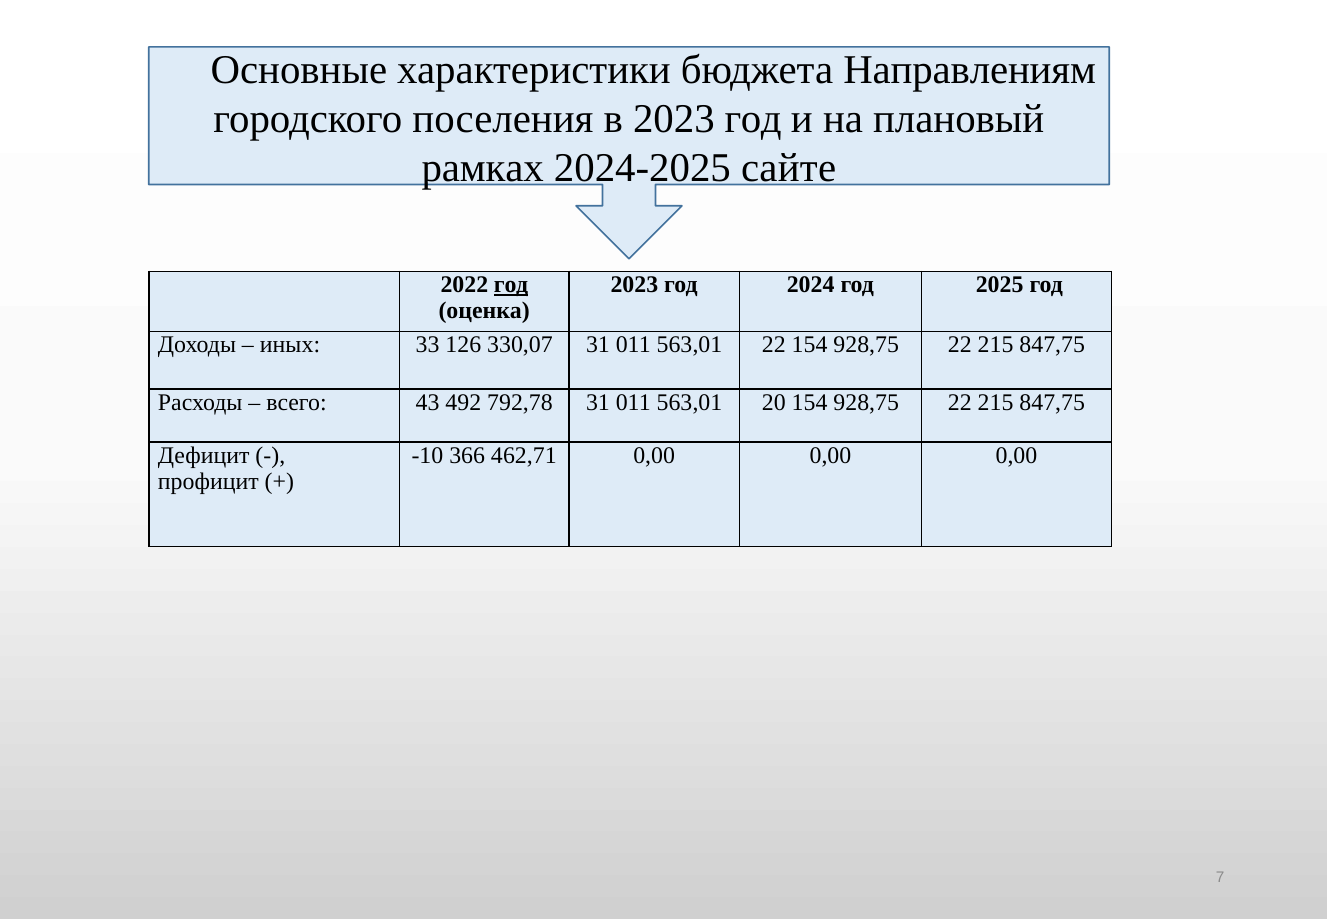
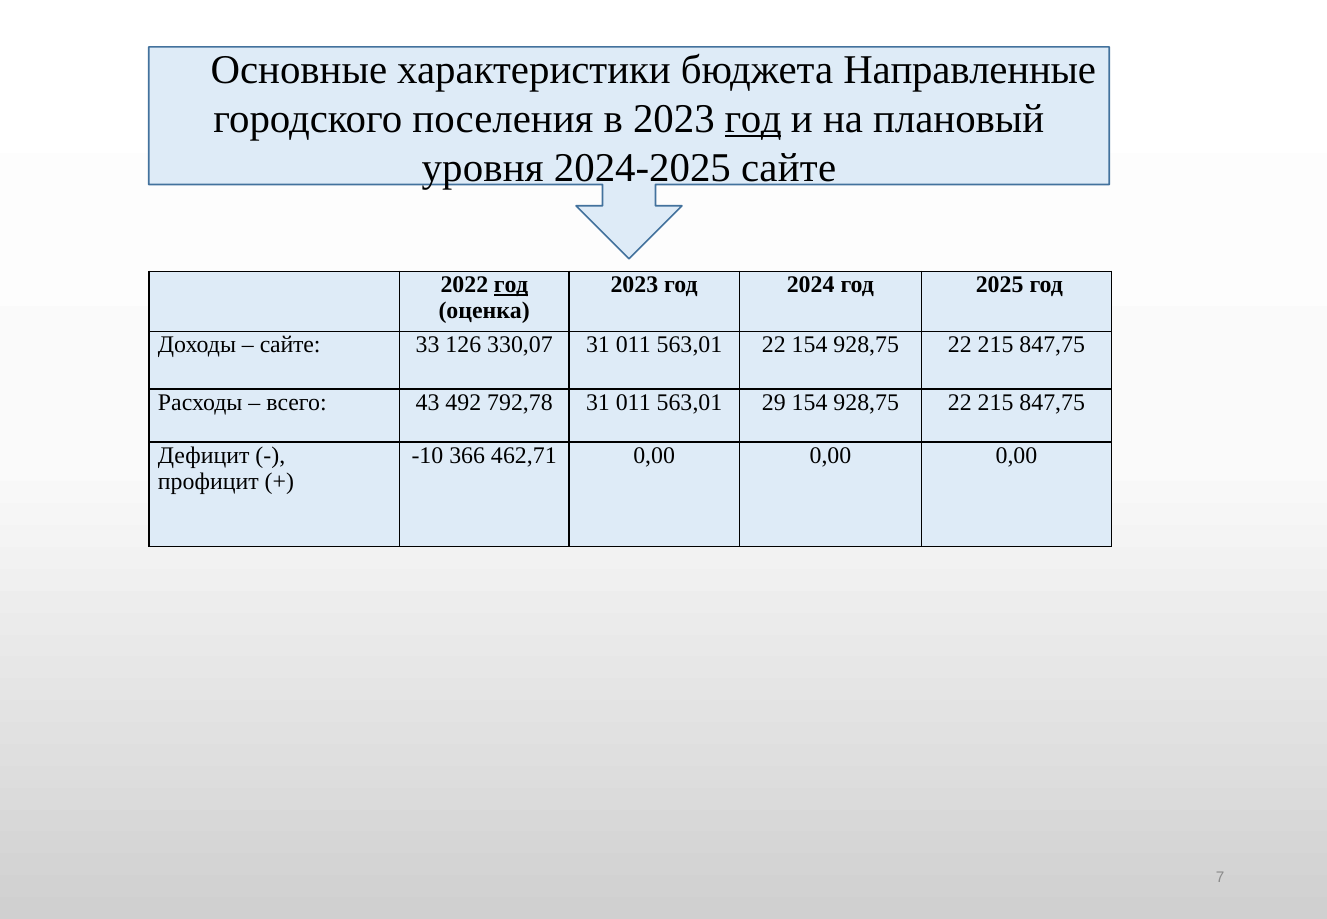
Направлениям: Направлениям -> Направленные (970, 70)
год underline: none -> present (753, 119)
рамках: рамках -> уровня (483, 168)
иных: иных -> сайте (290, 345)
20: 20 -> 29 (774, 402)
